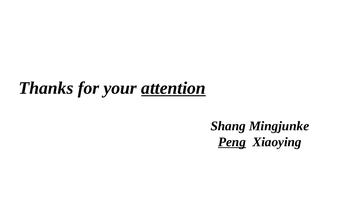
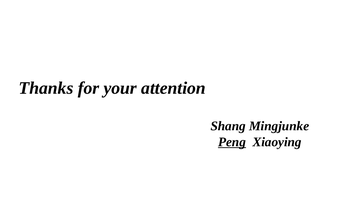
attention underline: present -> none (173, 88)
